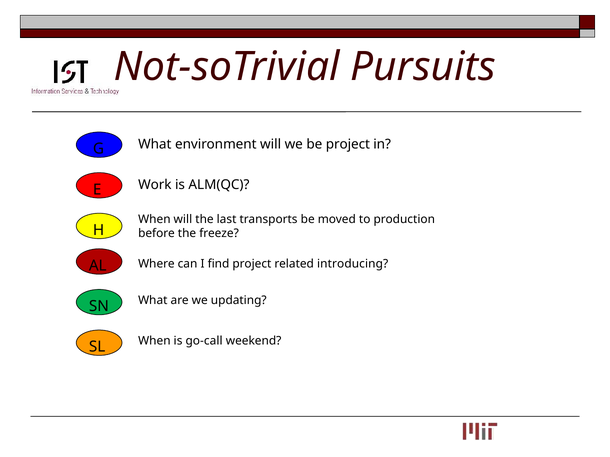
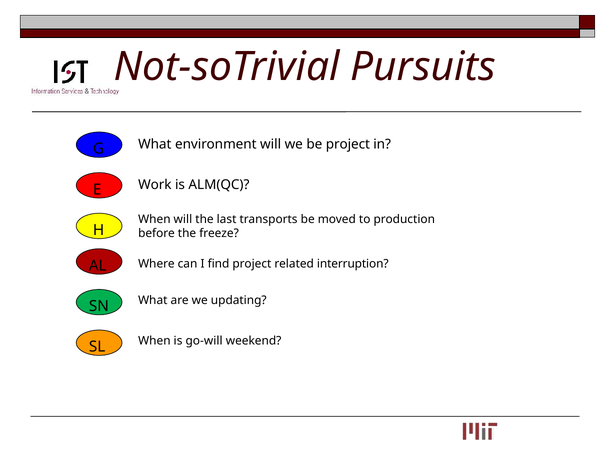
introducing: introducing -> interruption (353, 264)
go-call: go-call -> go-will (204, 341)
